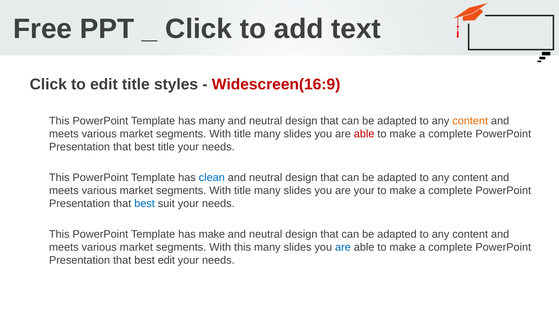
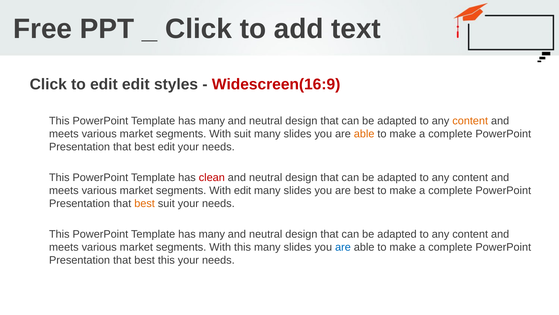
edit title: title -> edit (136, 84)
title: title -> suit (243, 134)
able colour: red -> orange (364, 134)
best title: title -> edit (166, 147)
clean colour: blue -> red (212, 177)
title: title -> edit (243, 190)
are your: your -> best (364, 190)
best colour: blue -> orange (145, 203)
make: make -> many (212, 234)
best edit: edit -> this (166, 260)
